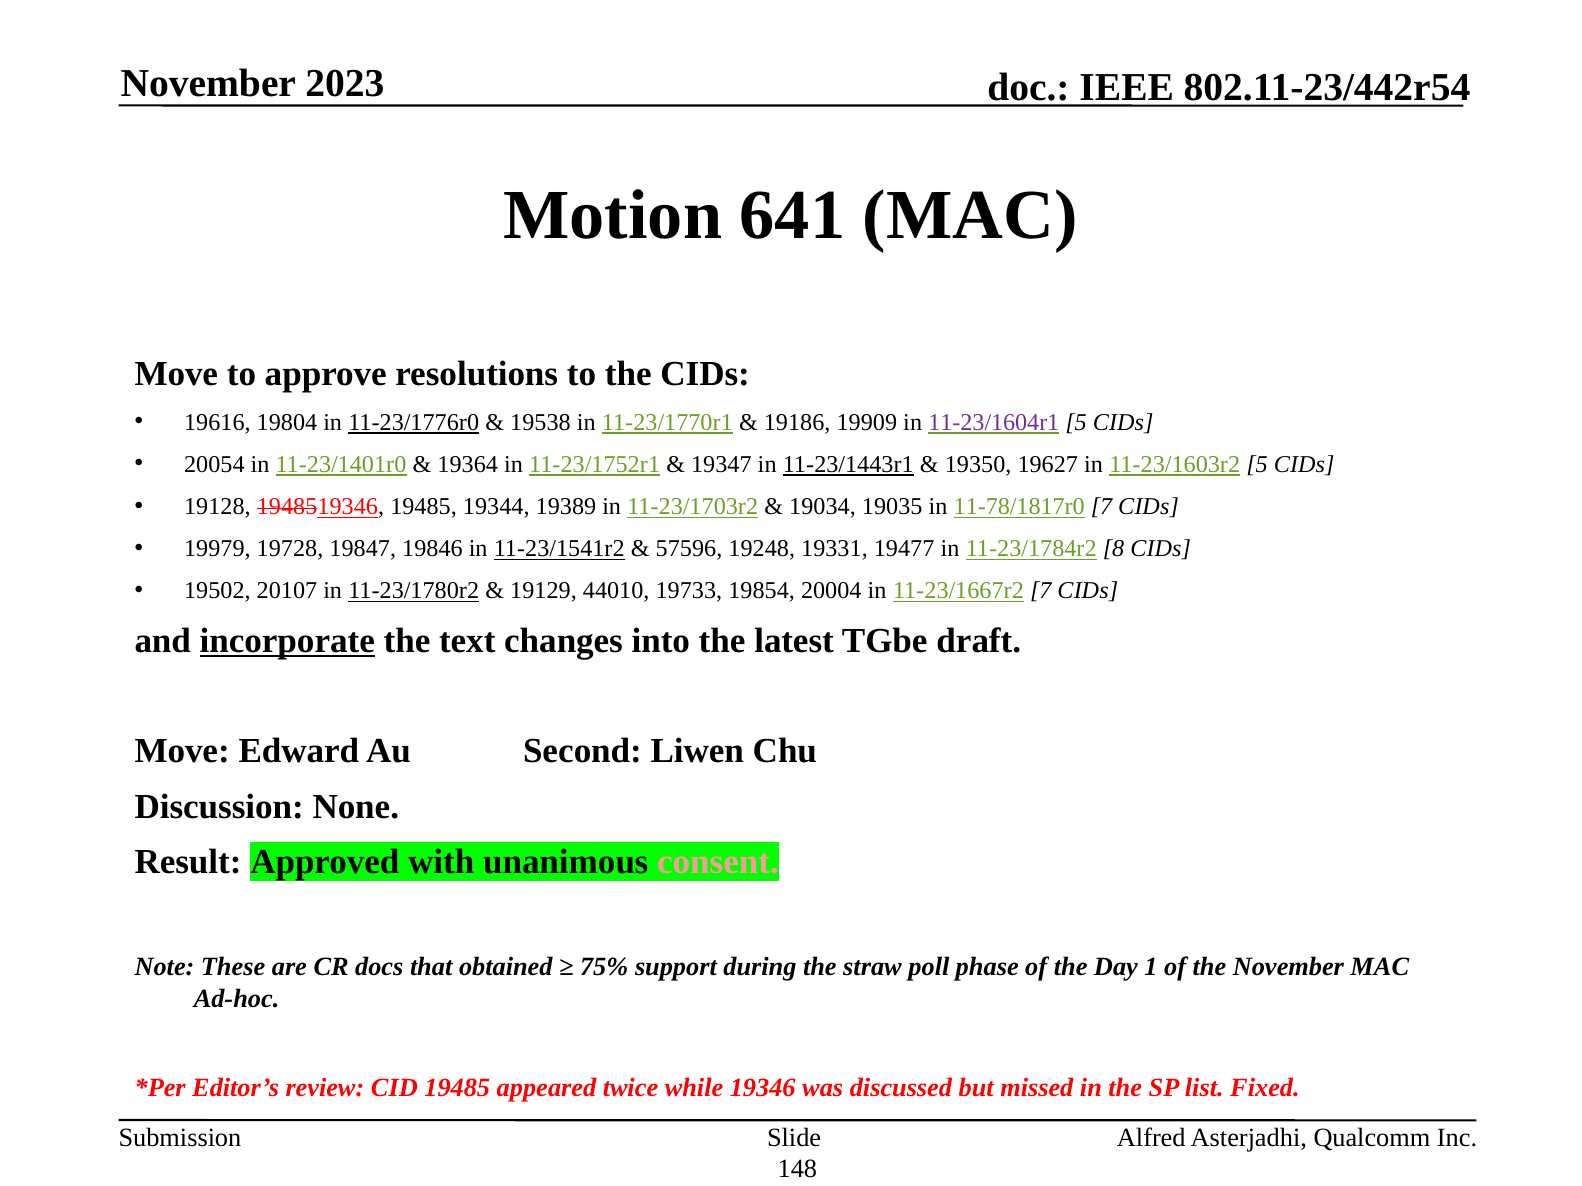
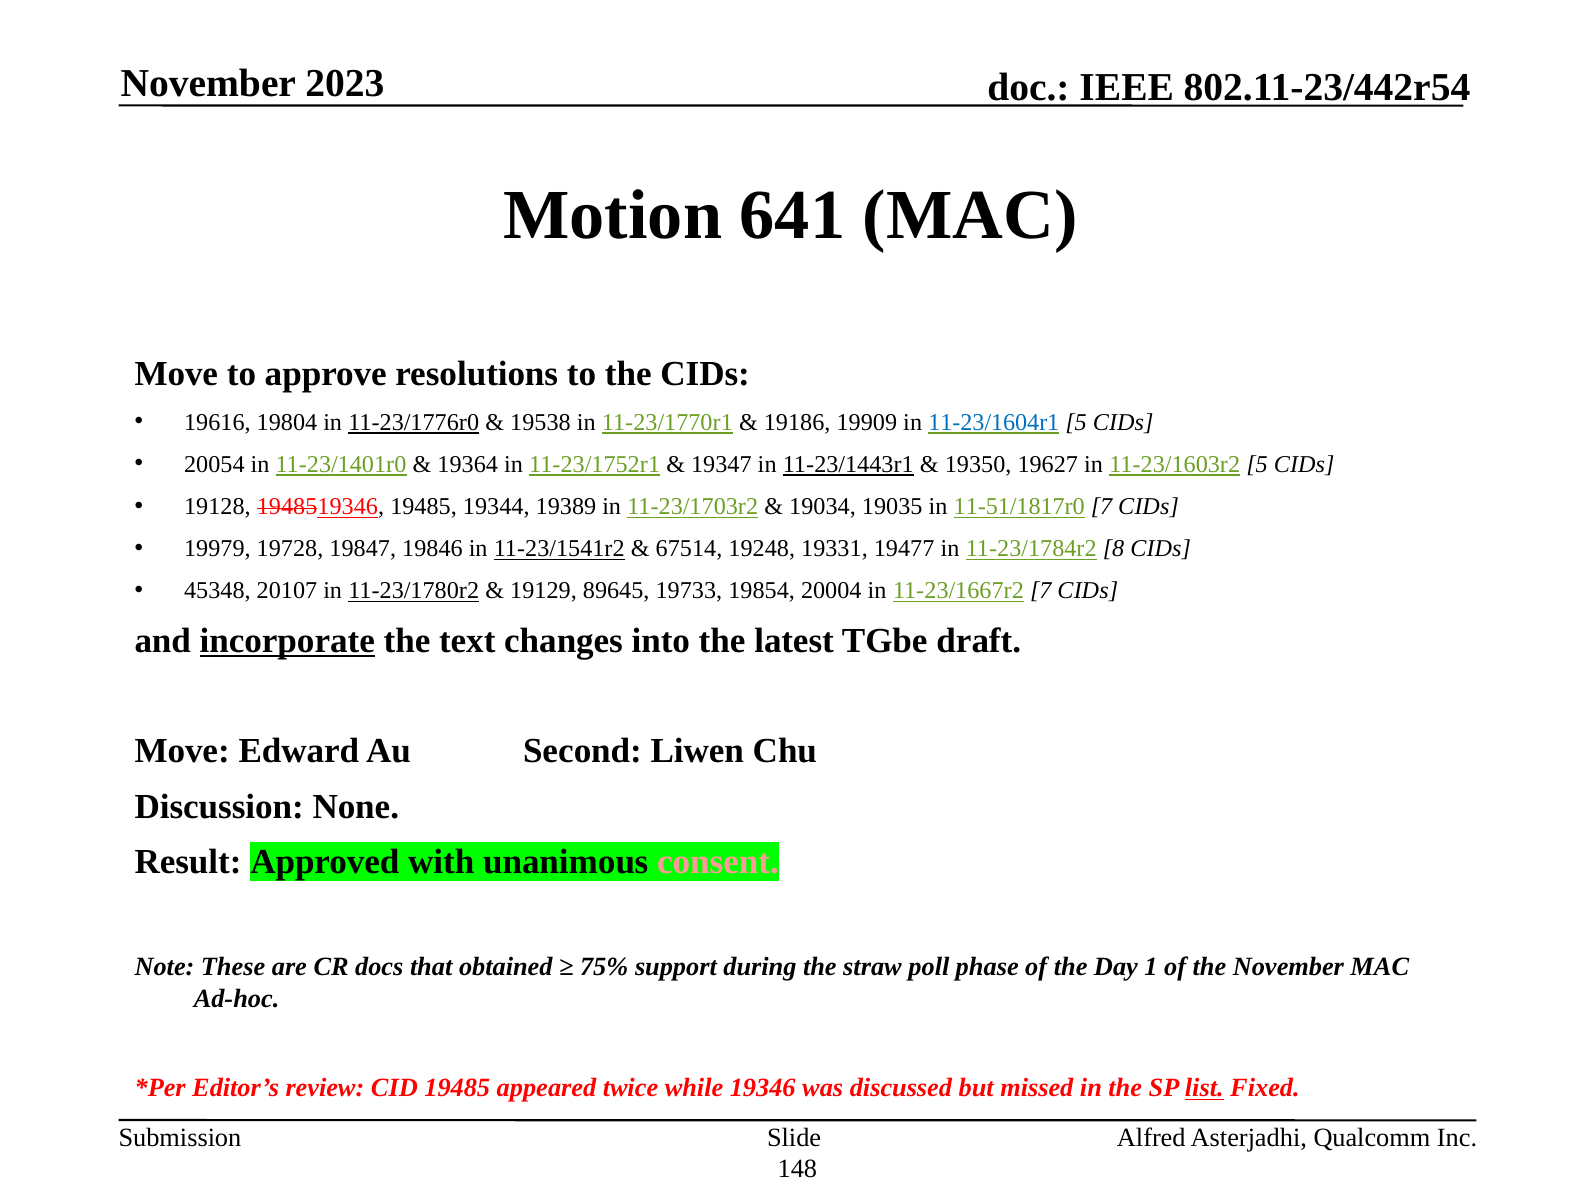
11-23/1604r1 colour: purple -> blue (994, 422)
11-78/1817r0: 11-78/1817r0 -> 11-51/1817r0 (1019, 507)
57596: 57596 -> 67514 (689, 549)
19502: 19502 -> 45348 (217, 591)
44010: 44010 -> 89645 (616, 591)
list underline: none -> present (1204, 1088)
